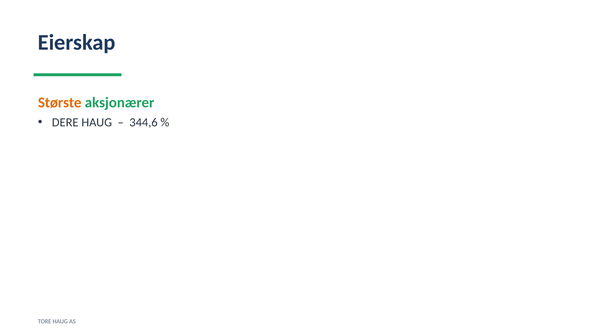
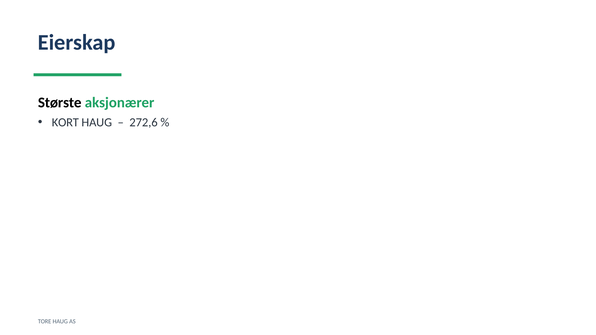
Største colour: orange -> black (60, 103)
DERE: DERE -> KORT (65, 123)
344,6: 344,6 -> 272,6 (144, 123)
